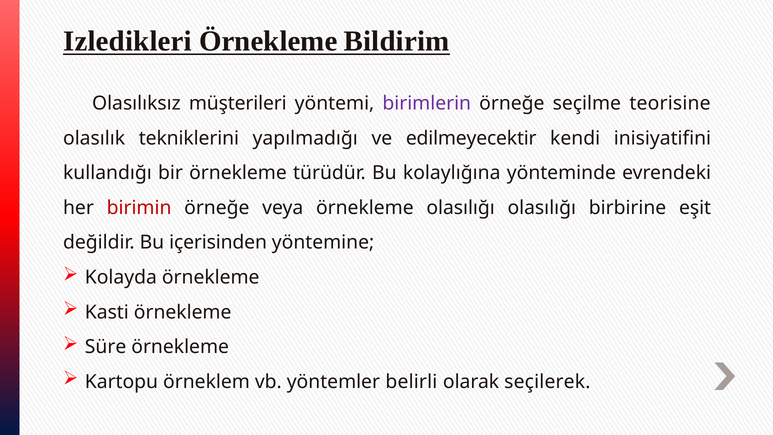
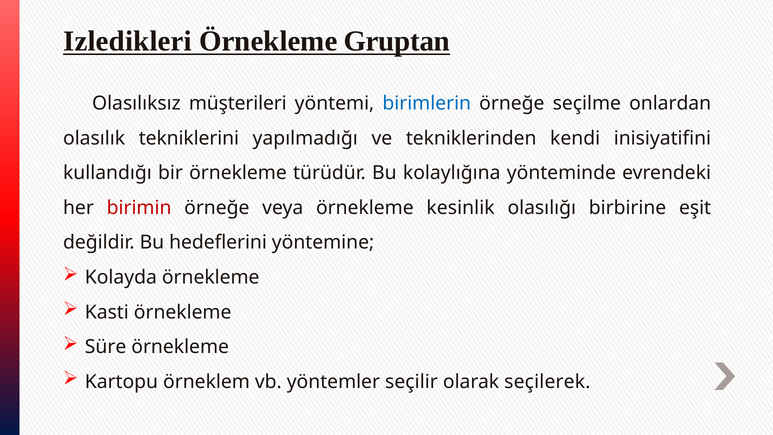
Bildirim: Bildirim -> Gruptan (397, 41)
birimlerin colour: purple -> blue (427, 103)
teorisine: teorisine -> onlardan (670, 103)
edilmeyecektir: edilmeyecektir -> tekniklerinden (471, 138)
örnekleme olasılığı: olasılığı -> kesinlik (461, 208)
içerisinden: içerisinden -> hedeflerini (218, 242)
belirli: belirli -> seçilir (411, 382)
